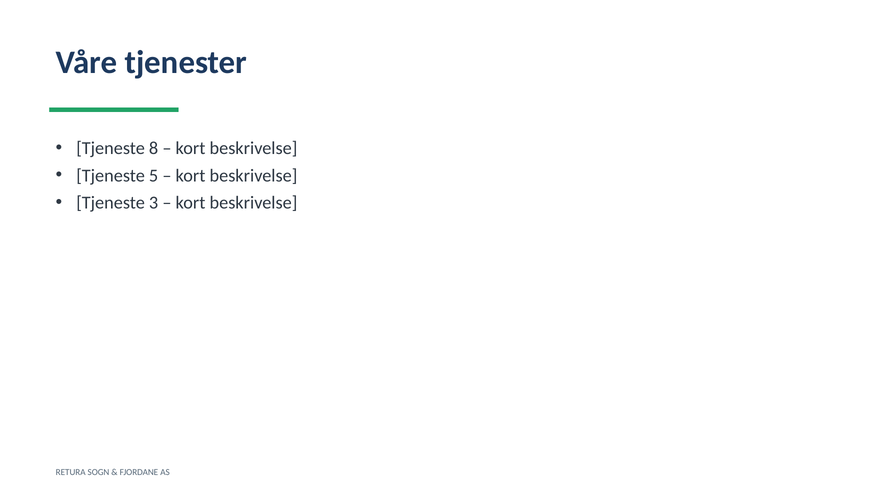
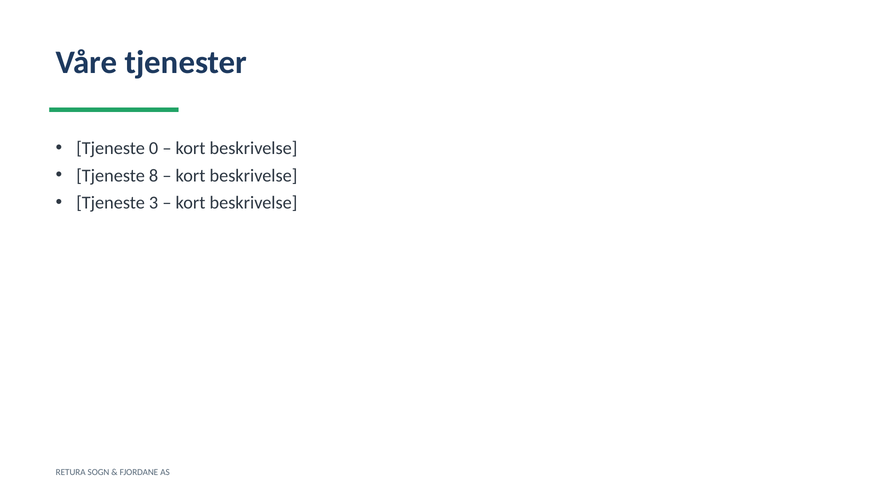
8: 8 -> 0 (154, 148)
5: 5 -> 8 (154, 176)
